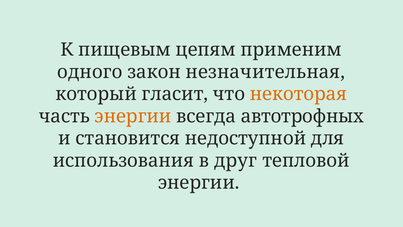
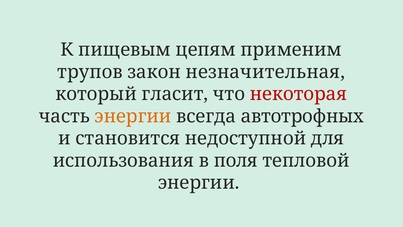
одного: одного -> трупов (90, 72)
некоторая colour: orange -> red (298, 94)
друг: друг -> поля (236, 160)
